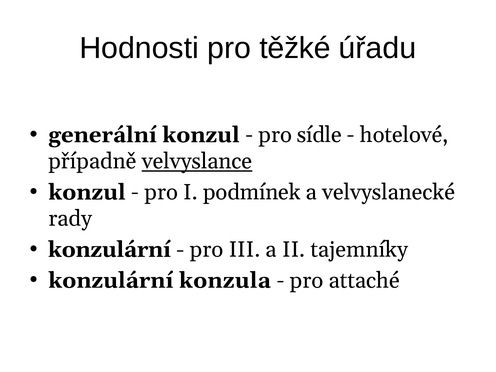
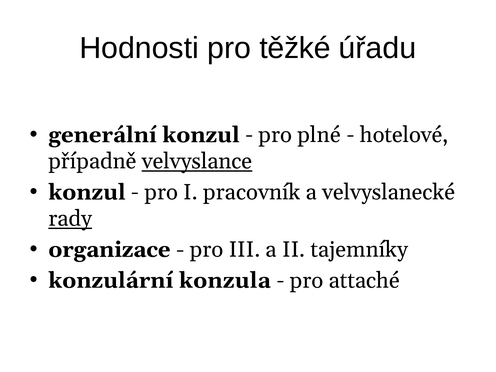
sídle: sídle -> plné (319, 135)
podmínek: podmínek -> pracovník (252, 192)
rady underline: none -> present (70, 219)
konzulární: konzulární -> organizace (109, 250)
